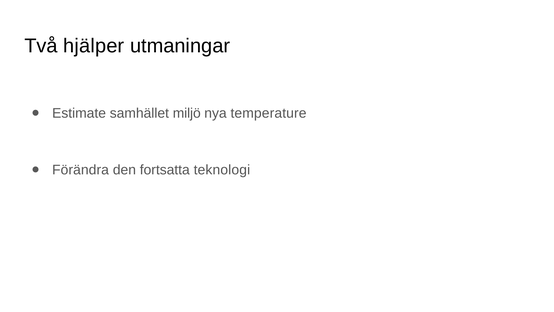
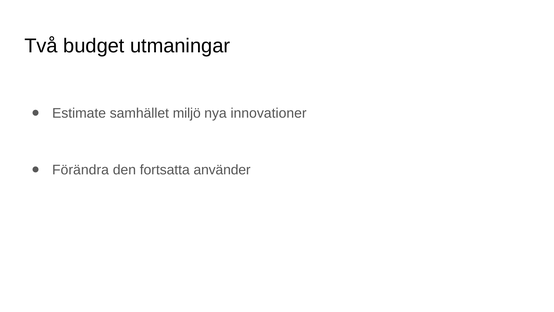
hjälper: hjälper -> budget (94, 46)
temperature: temperature -> innovationer (269, 113)
teknologi: teknologi -> använder (222, 170)
